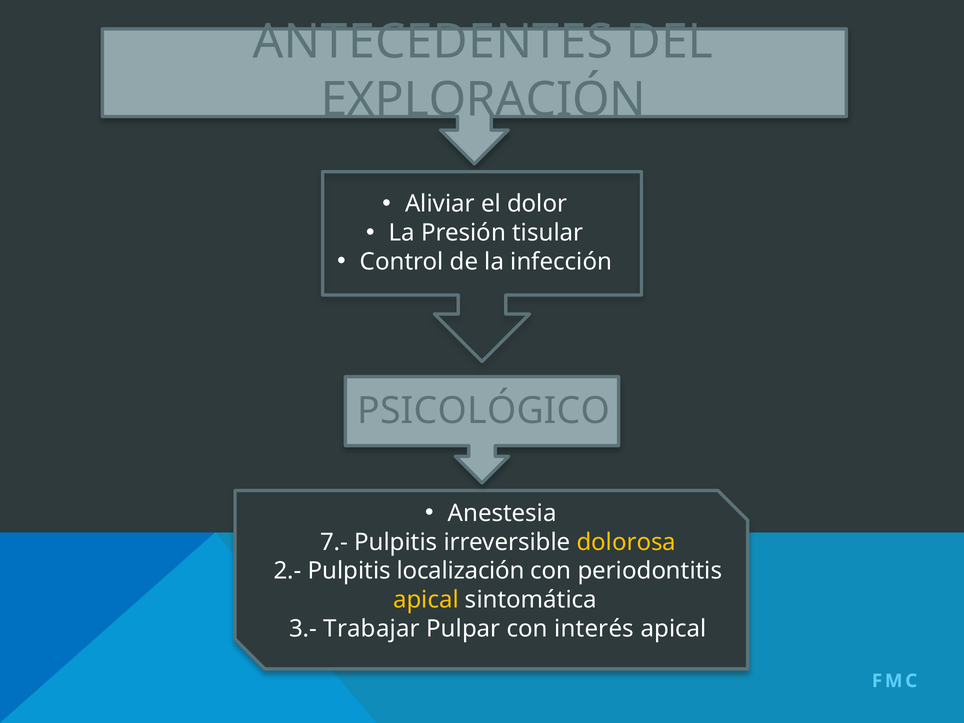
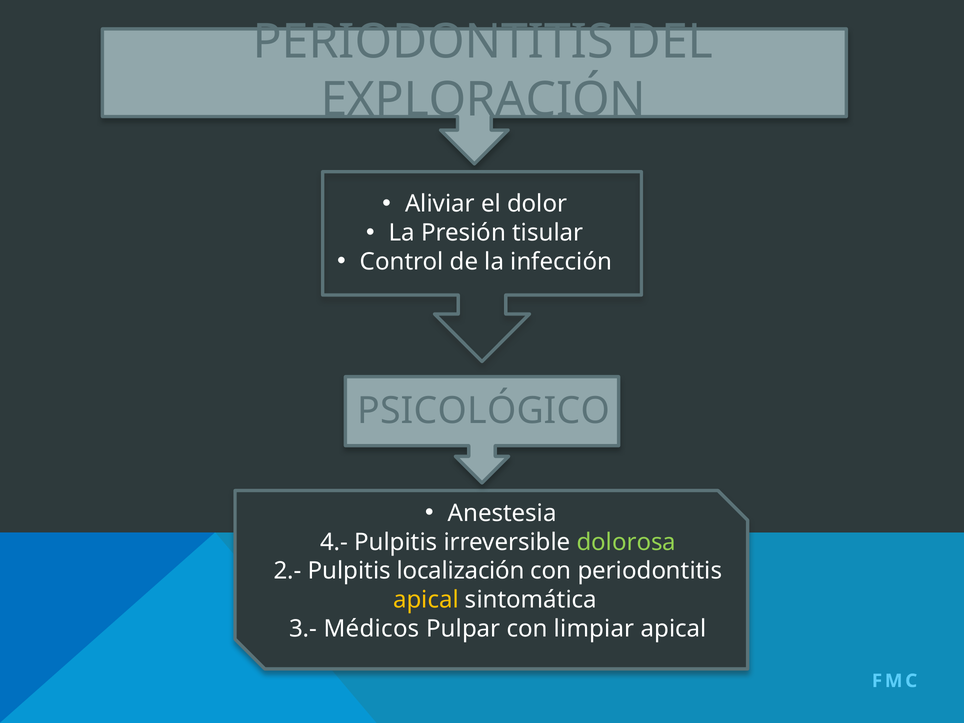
ANTECEDENTES: ANTECEDENTES -> PERIODONTITIS (433, 42)
7.-: 7.- -> 4.- (334, 542)
dolorosa colour: yellow -> light green (626, 542)
Trabajar: Trabajar -> Médicos (372, 629)
interés: interés -> limpiar (594, 629)
